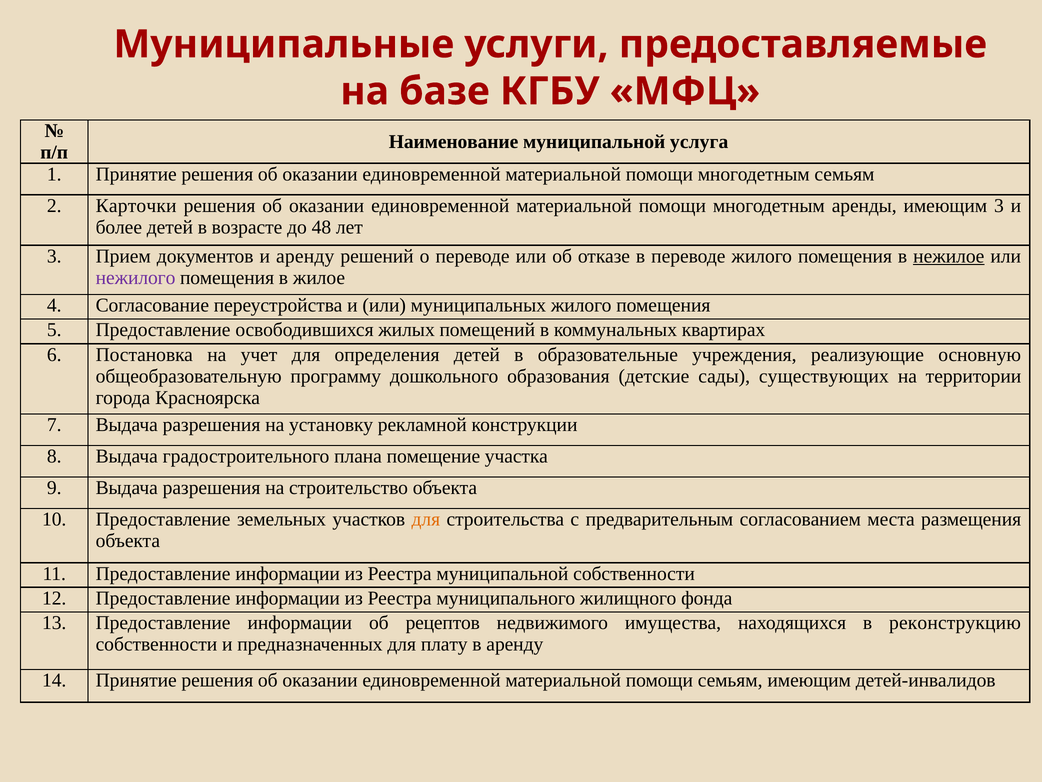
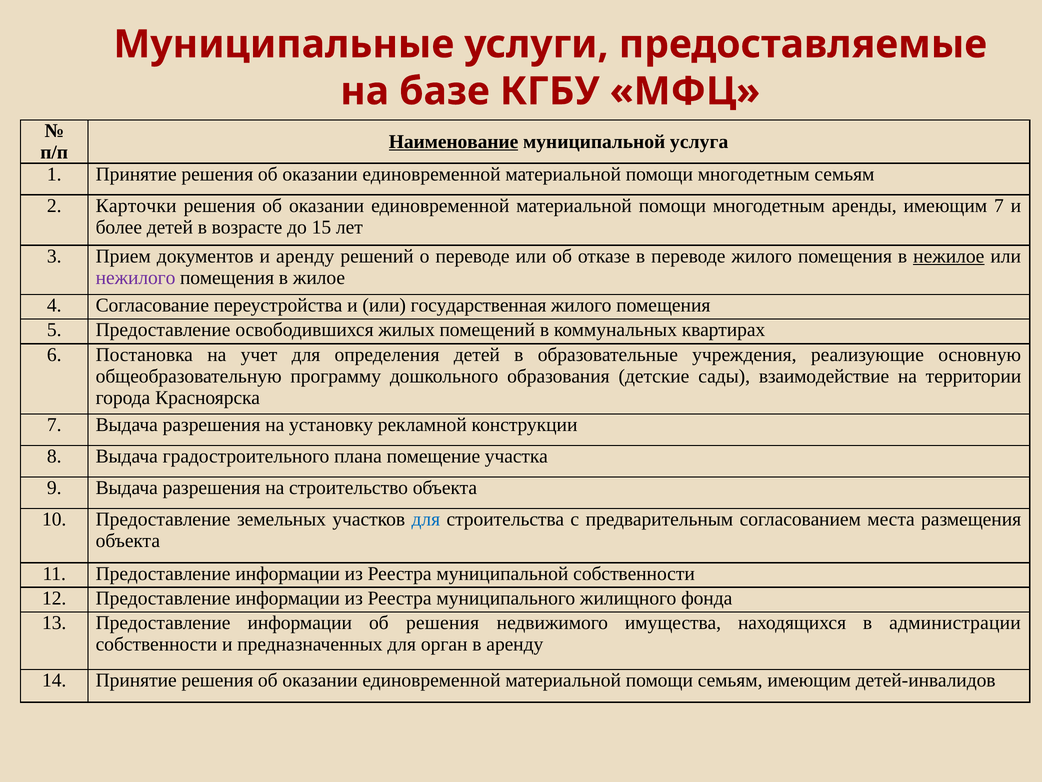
Наименование underline: none -> present (454, 142)
имеющим 3: 3 -> 7 (999, 205)
48: 48 -> 15 (321, 227)
муниципальных: муниципальных -> государственная (479, 305)
существующих: существующих -> взаимодействие (824, 376)
для colour: orange -> blue (426, 519)
об рецептов: рецептов -> решения (443, 622)
реконструкцию: реконструкцию -> администрации (955, 622)
плату: плату -> орган (444, 644)
